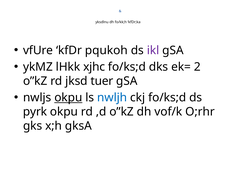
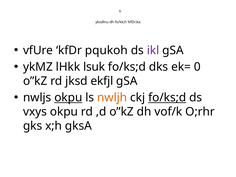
xjhc: xjhc -> lsuk (94, 67)
2: 2 -> 0 (197, 67)
tuer: tuer -> ekfjl (102, 81)
nwljh colour: blue -> orange (112, 98)
fo/ks;d underline: none -> present (167, 98)
pyrk: pyrk -> vxys (35, 112)
